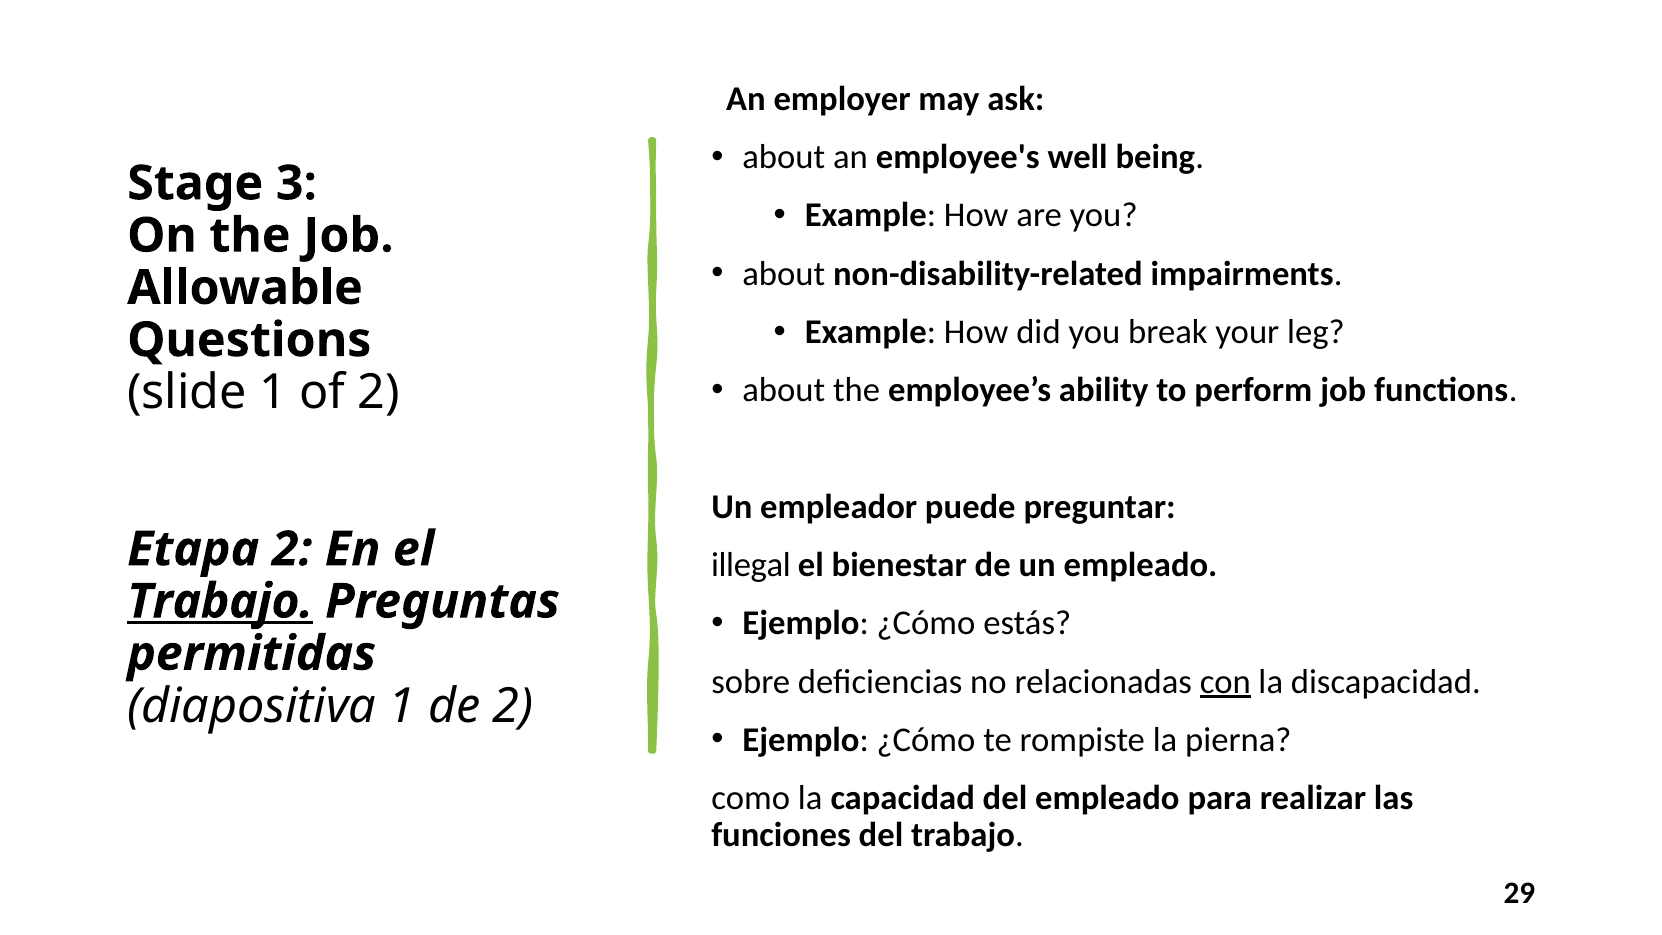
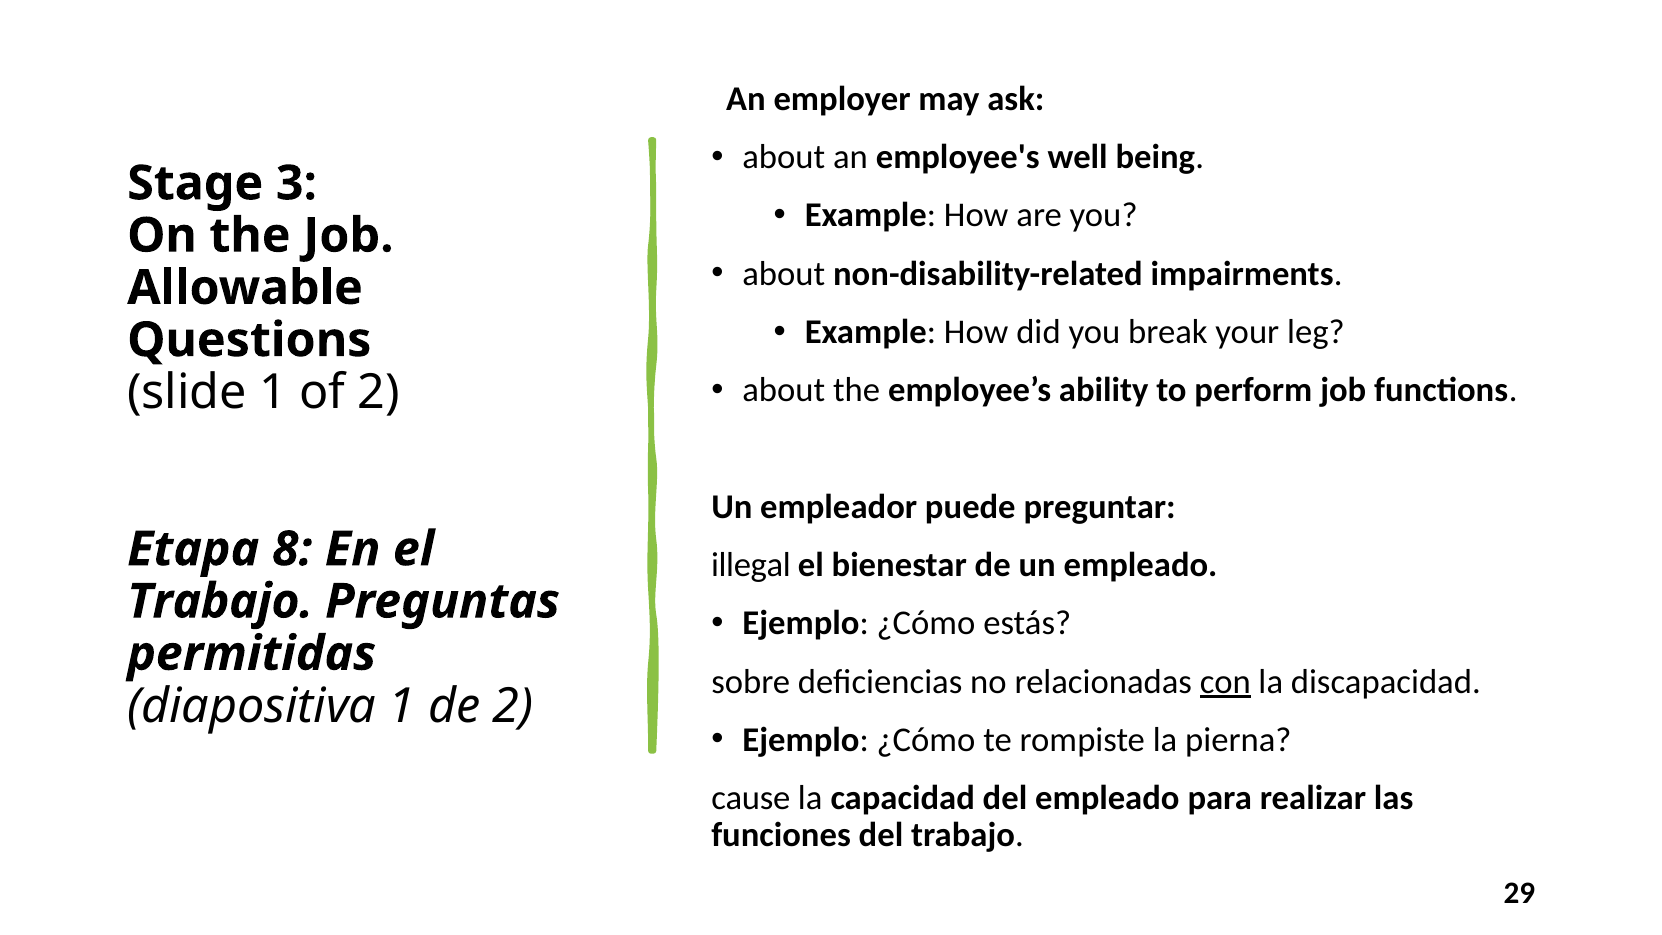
Etapa 2: 2 -> 8 (292, 549)
Trabajo underline: present -> none (220, 601)
como: como -> cause (751, 798)
